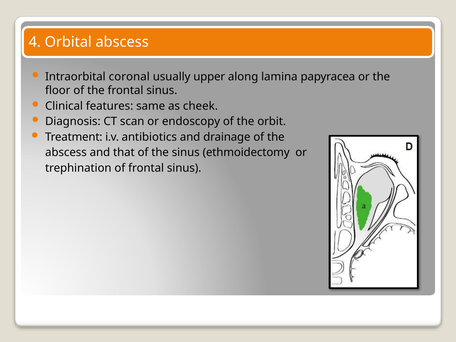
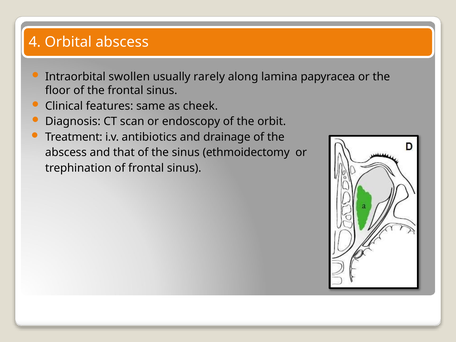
coronal: coronal -> swollen (129, 77)
upper: upper -> rarely (209, 77)
